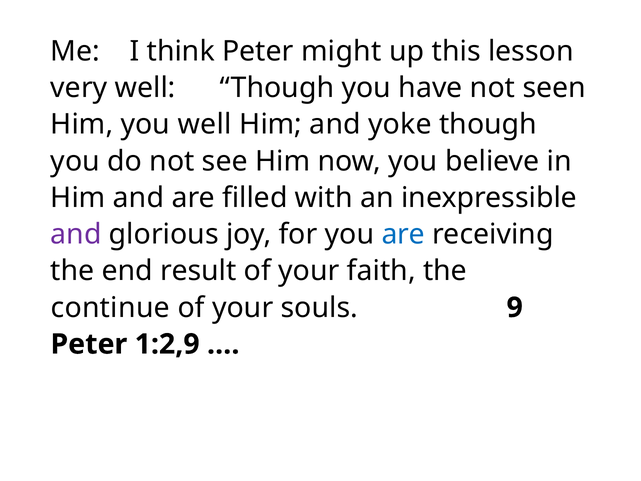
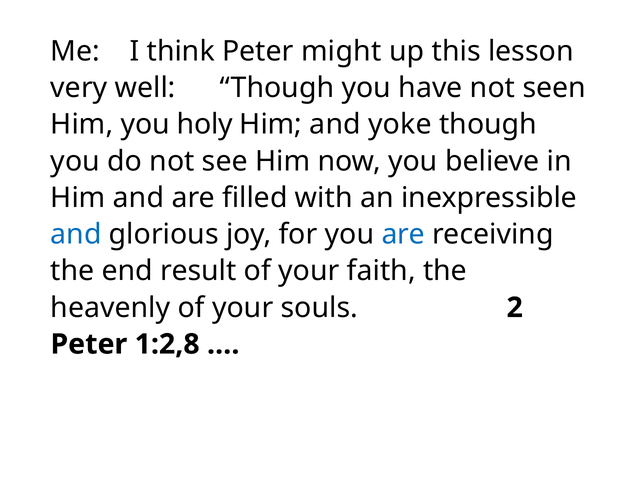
you well: well -> holy (205, 124)
and colour: purple -> blue (76, 234)
continue: continue -> heavenly (110, 307)
9: 9 -> 2 (515, 307)
1:2,9: 1:2,9 -> 1:2,8 (167, 344)
